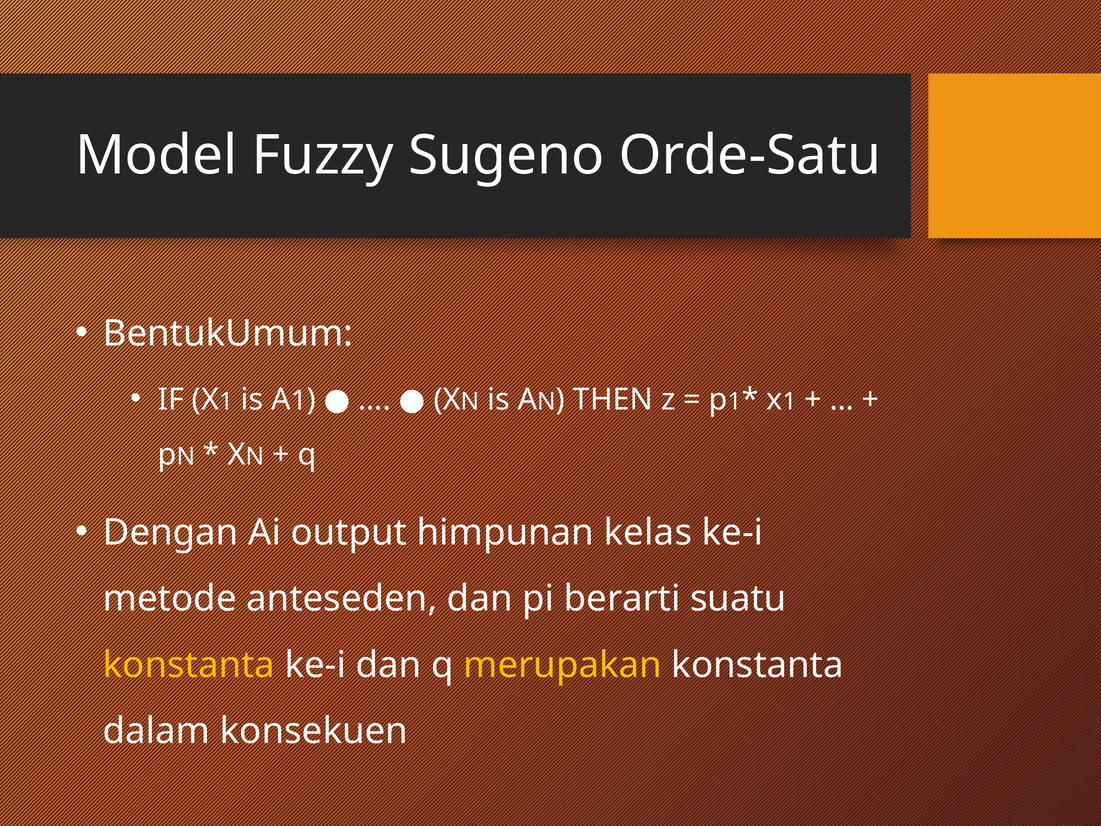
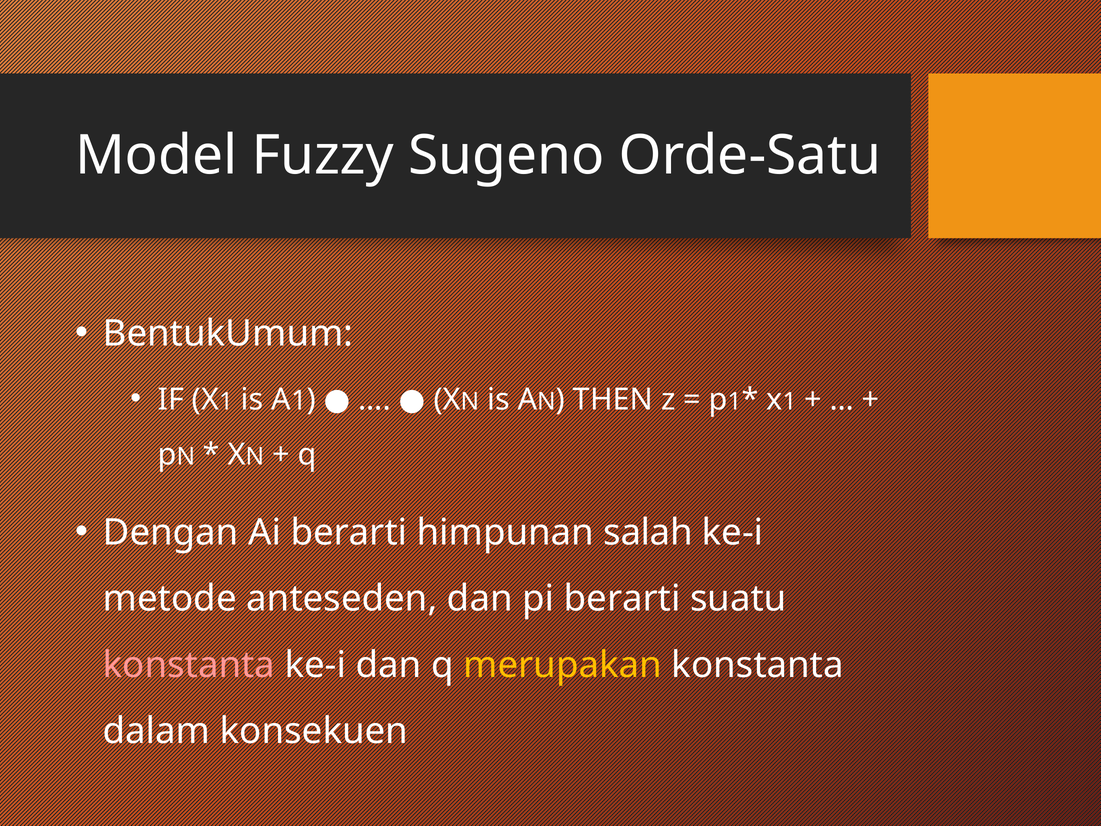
Ai output: output -> berarti (349, 533)
kelas: kelas -> salah (648, 533)
konstanta colour: yellow -> pink (189, 665)
